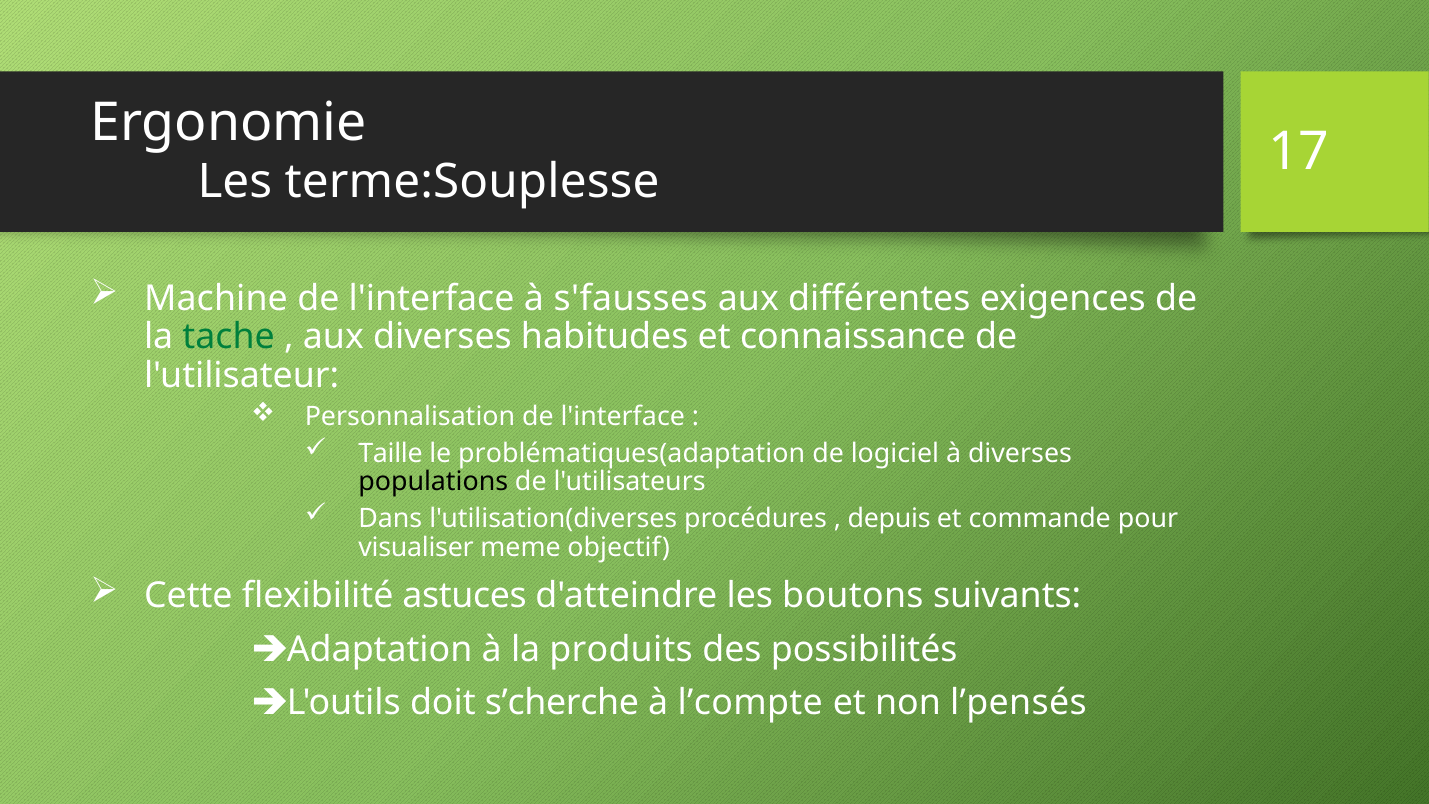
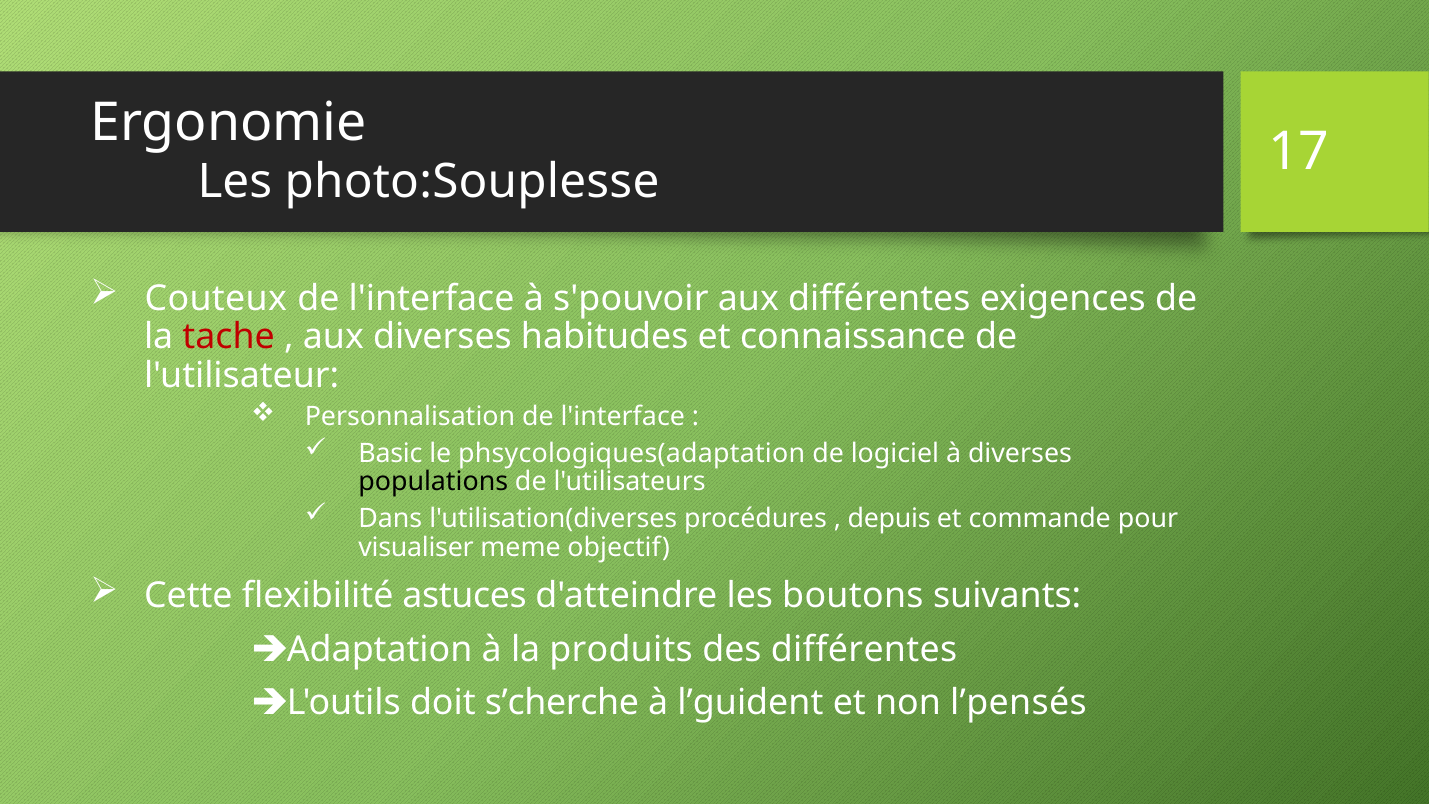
terme:Souplesse: terme:Souplesse -> photo:Souplesse (472, 182)
Machine: Machine -> Couteux (216, 298)
s'fausses: s'fausses -> s'pouvoir (631, 298)
tache colour: green -> red (229, 337)
Taille: Taille -> Basic (390, 453)
problématiques(adaptation: problématiques(adaptation -> phsycologiques(adaptation (632, 453)
des possibilités: possibilités -> différentes (864, 649)
l’compte: l’compte -> l’guident (750, 703)
